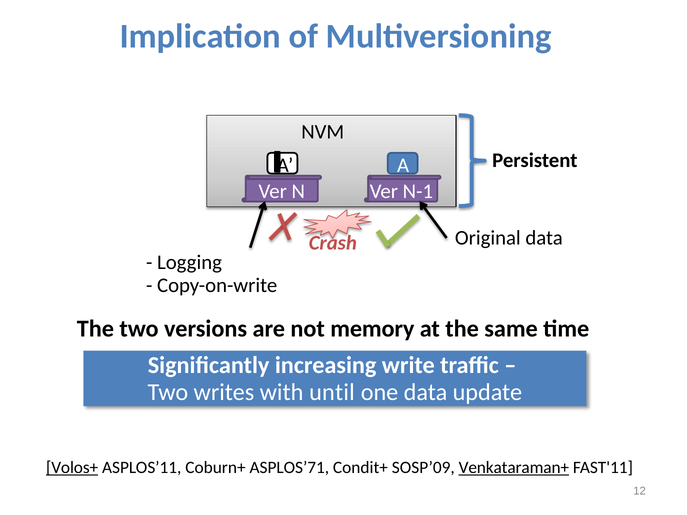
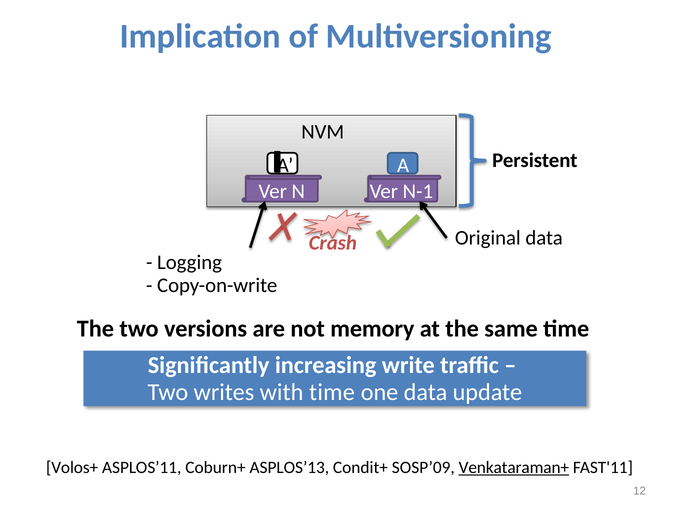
with until: until -> time (332, 392)
Volos+ underline: present -> none (72, 468)
ASPLOS’71: ASPLOS’71 -> ASPLOS’13 (289, 468)
